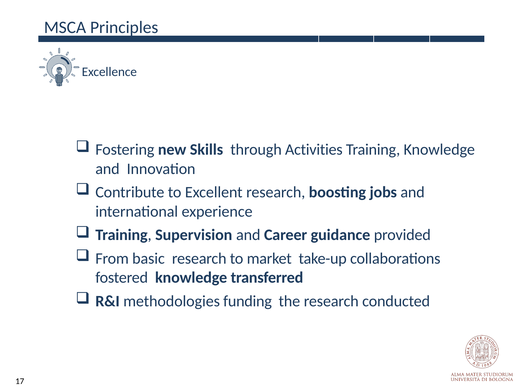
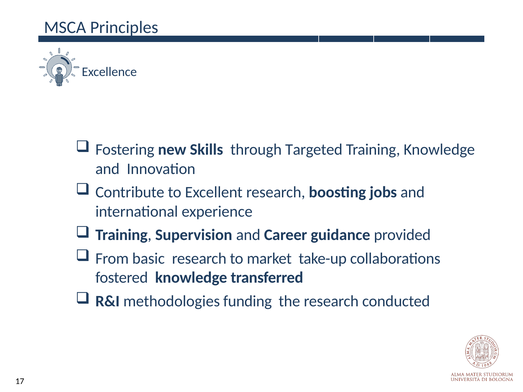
Activities: Activities -> Targeted (314, 150)
